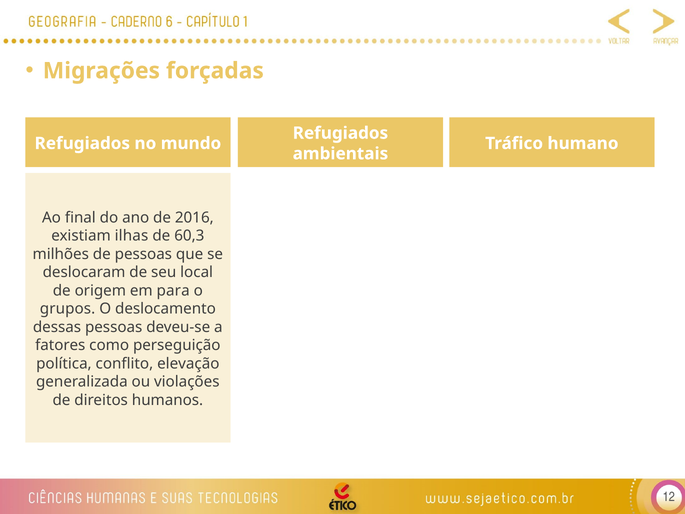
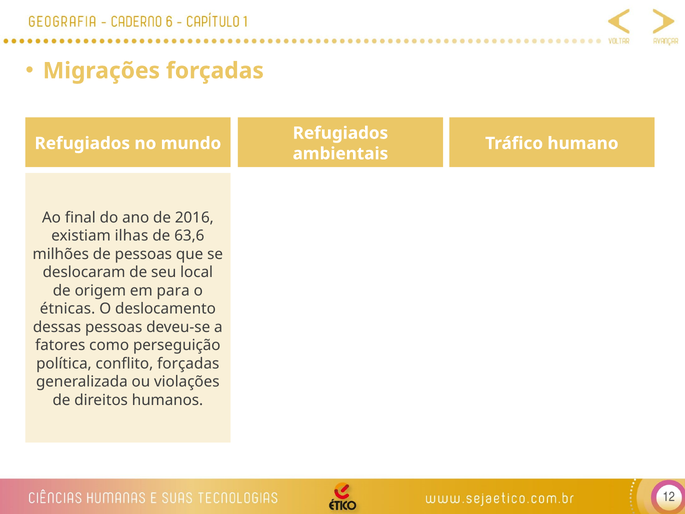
60,3: 60,3 -> 63,6 (189, 236)
grupos: grupos -> étnicas (68, 309)
conflito elevação: elevação -> forçadas (188, 363)
